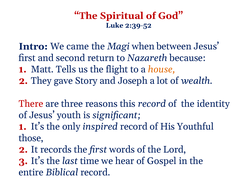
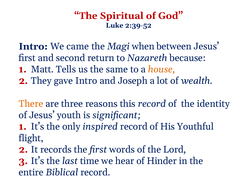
flight: flight -> same (117, 69)
gave Story: Story -> Intro (86, 81)
There colour: red -> orange (31, 104)
those: those -> flight (31, 138)
Gospel: Gospel -> Hinder (162, 161)
